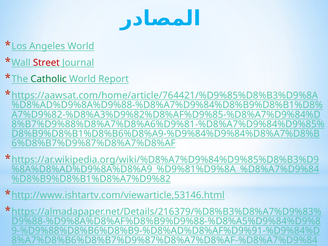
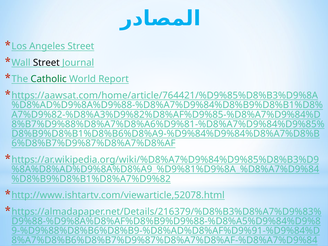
Angeles World: World -> Street (81, 46)
Street colour: red -> black (46, 63)
http://www.ishtartv.com/viewarticle,53146.html: http://www.ishtartv.com/viewarticle,53146.html -> http://www.ishtartv.com/viewarticle,52078.html (118, 195)
